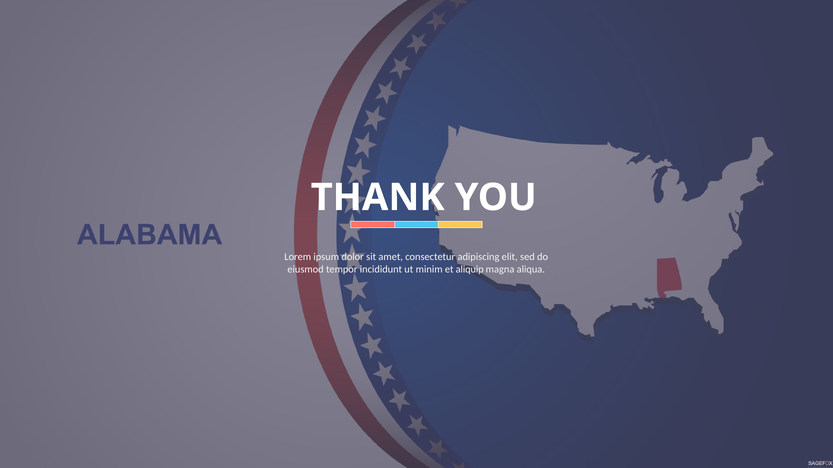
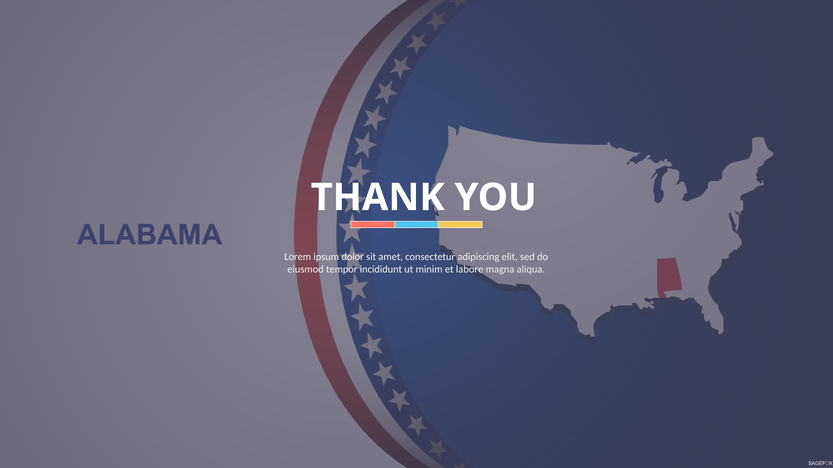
aliquip: aliquip -> labore (470, 270)
